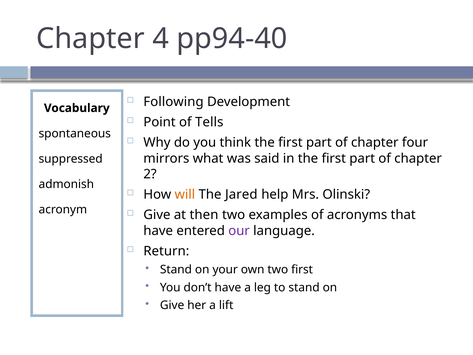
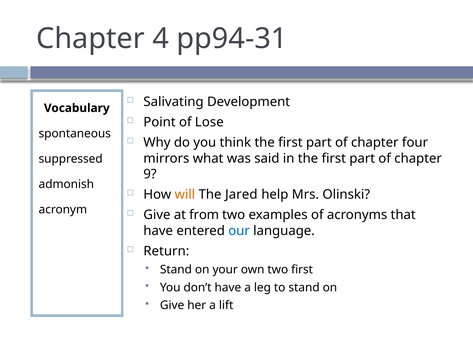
pp94-40: pp94-40 -> pp94-31 (232, 39)
Following: Following -> Salivating (174, 102)
Tells: Tells -> Lose (209, 122)
2: 2 -> 9 (150, 174)
then: then -> from (204, 215)
our colour: purple -> blue (239, 231)
